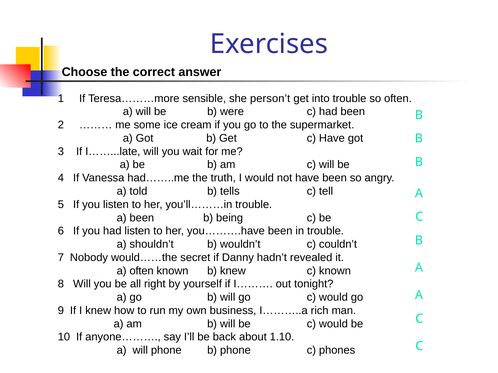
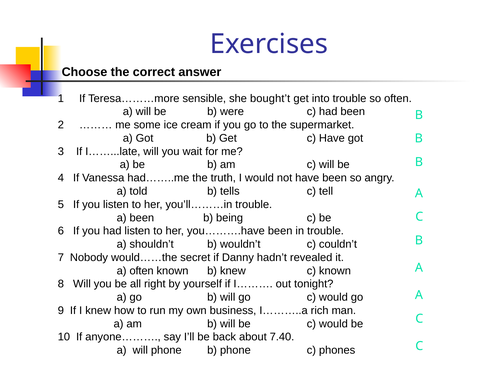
person’t: person’t -> bought’t (270, 99)
1.10: 1.10 -> 7.40 (282, 337)
